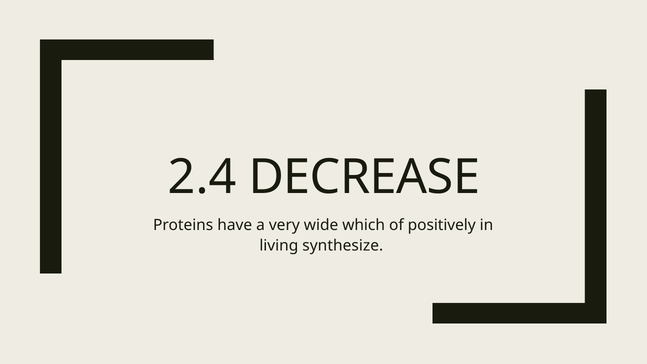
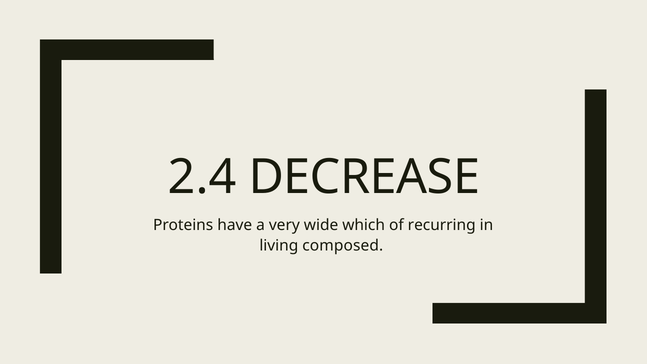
positively: positively -> recurring (442, 225)
synthesize: synthesize -> composed (343, 246)
